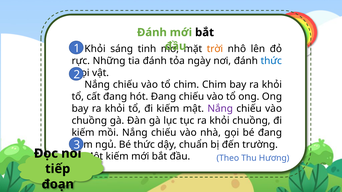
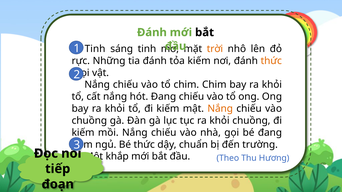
Khỏi: Khỏi -> Tinh (95, 49)
tỏa ngày: ngày -> kiếm (199, 61)
thức colour: blue -> orange (271, 61)
cất đang: đang -> nắng (115, 97)
Nắng colour: purple -> orange (220, 109)
kiếm: kiếm -> khắp (117, 157)
